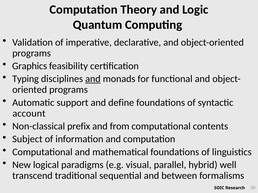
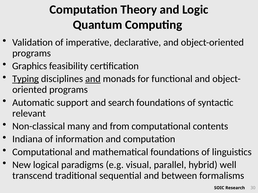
Typing underline: none -> present (26, 79)
define: define -> search (121, 103)
account: account -> relevant (29, 114)
prefix: prefix -> many (79, 127)
Subject: Subject -> Indiana (27, 139)
